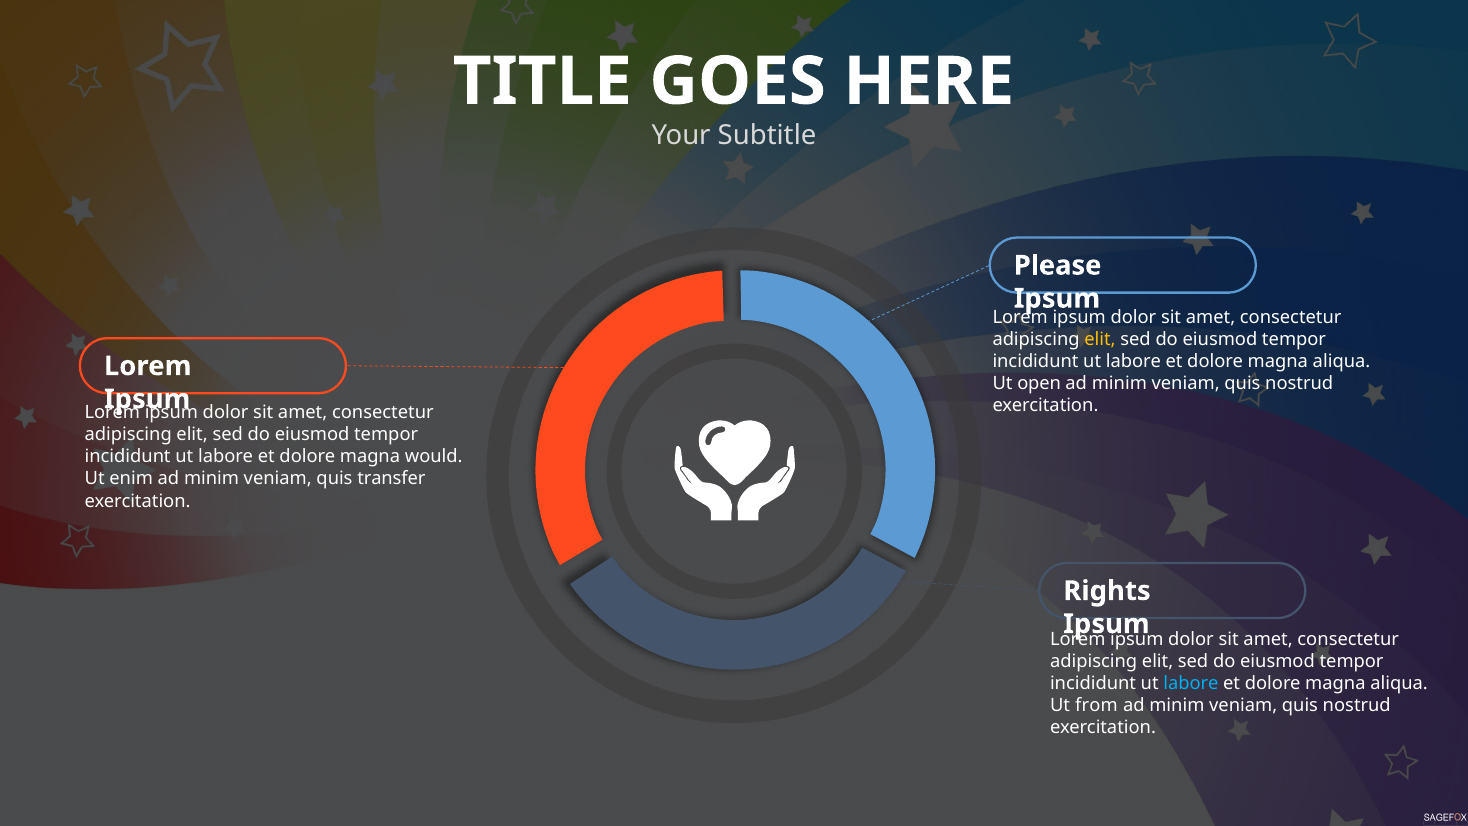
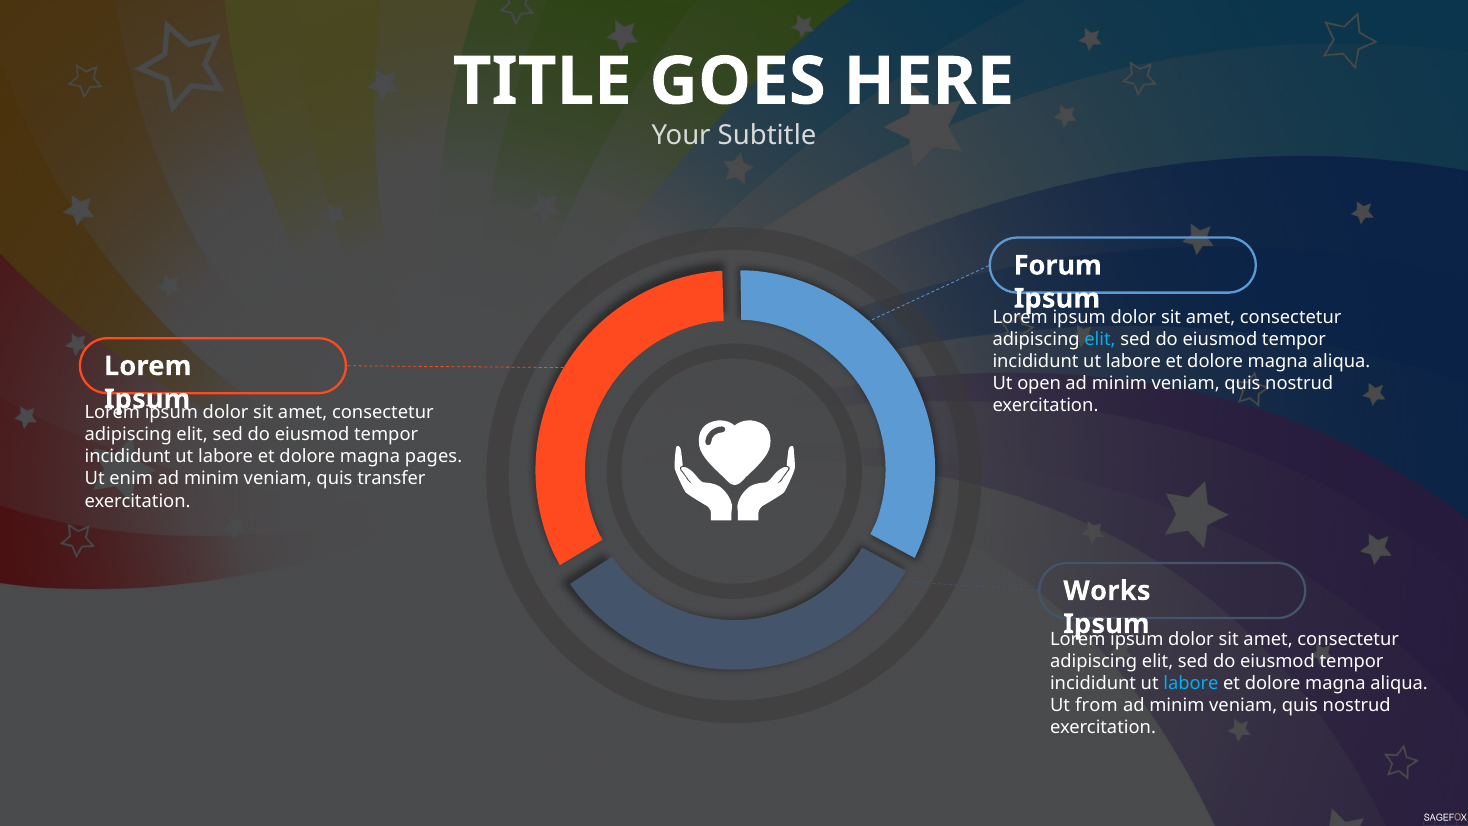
Please: Please -> Forum (1058, 265)
elit colour: yellow -> light blue (1100, 340)
would: would -> pages (434, 457)
Rights: Rights -> Works (1107, 591)
